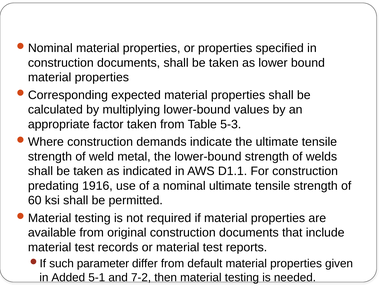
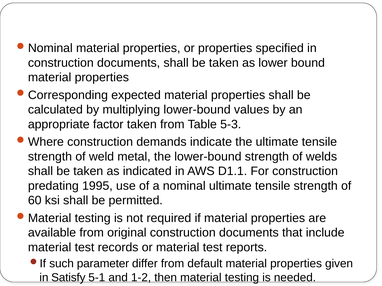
1916: 1916 -> 1995 (97, 186)
Added: Added -> Satisfy (68, 278)
7-2: 7-2 -> 1-2 (141, 278)
